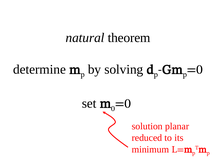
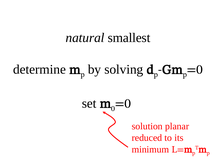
theorem: theorem -> smallest (129, 38)
